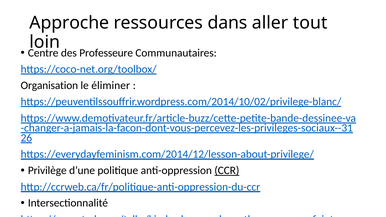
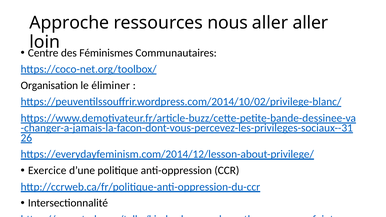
dans: dans -> nous (228, 23)
aller tout: tout -> aller (310, 23)
Professeure: Professeure -> Féminismes (106, 53)
Privilège: Privilège -> Exercice (47, 171)
CCR underline: present -> none (227, 171)
